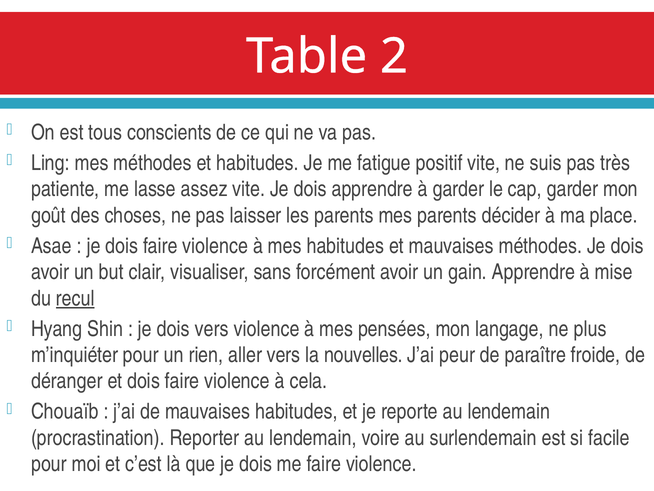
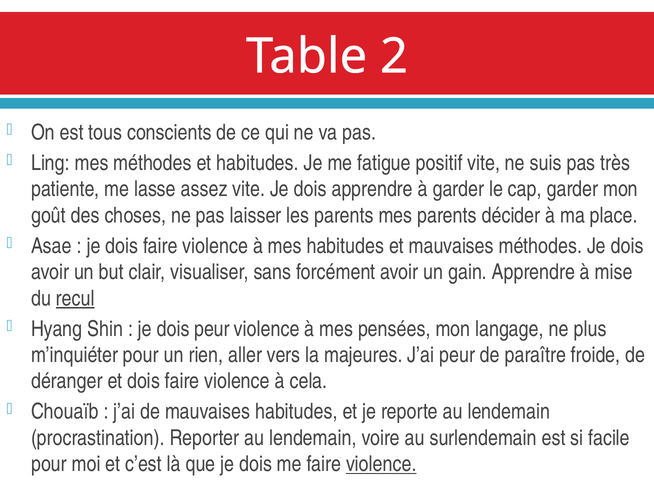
dois vers: vers -> peur (212, 329)
nouvelles: nouvelles -> majeures (363, 355)
violence underline: none -> present (381, 464)
